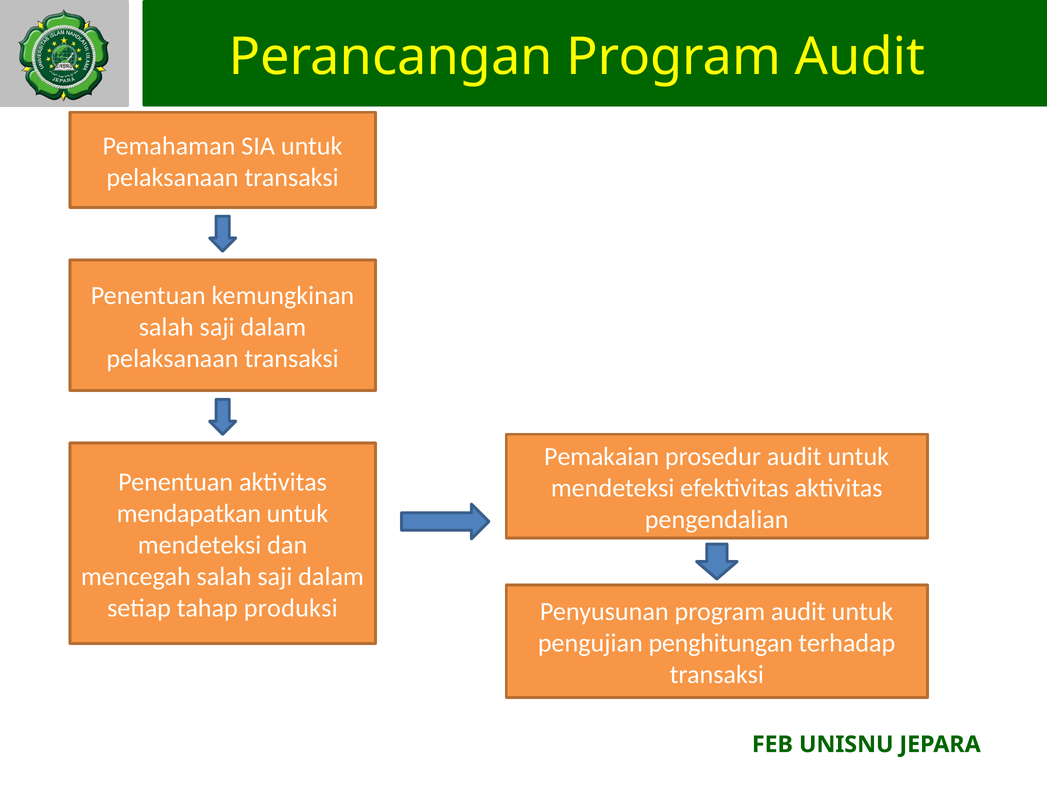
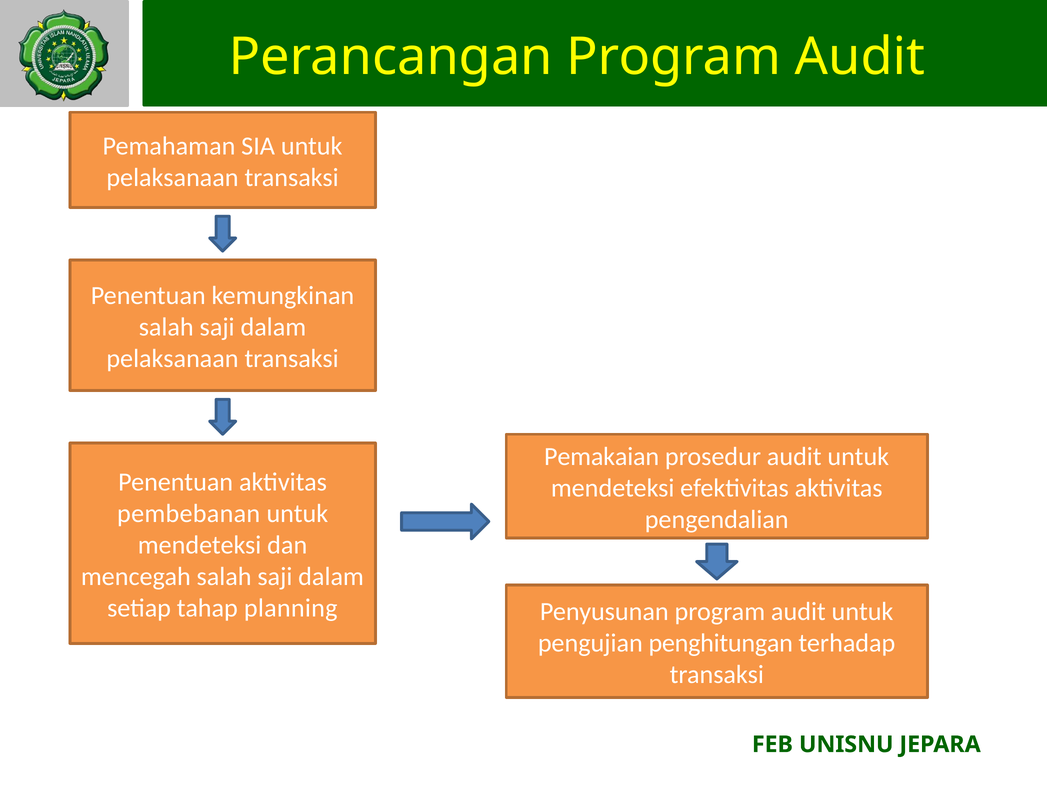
mendapatkan: mendapatkan -> pembebanan (189, 514)
produksi: produksi -> planning (291, 608)
